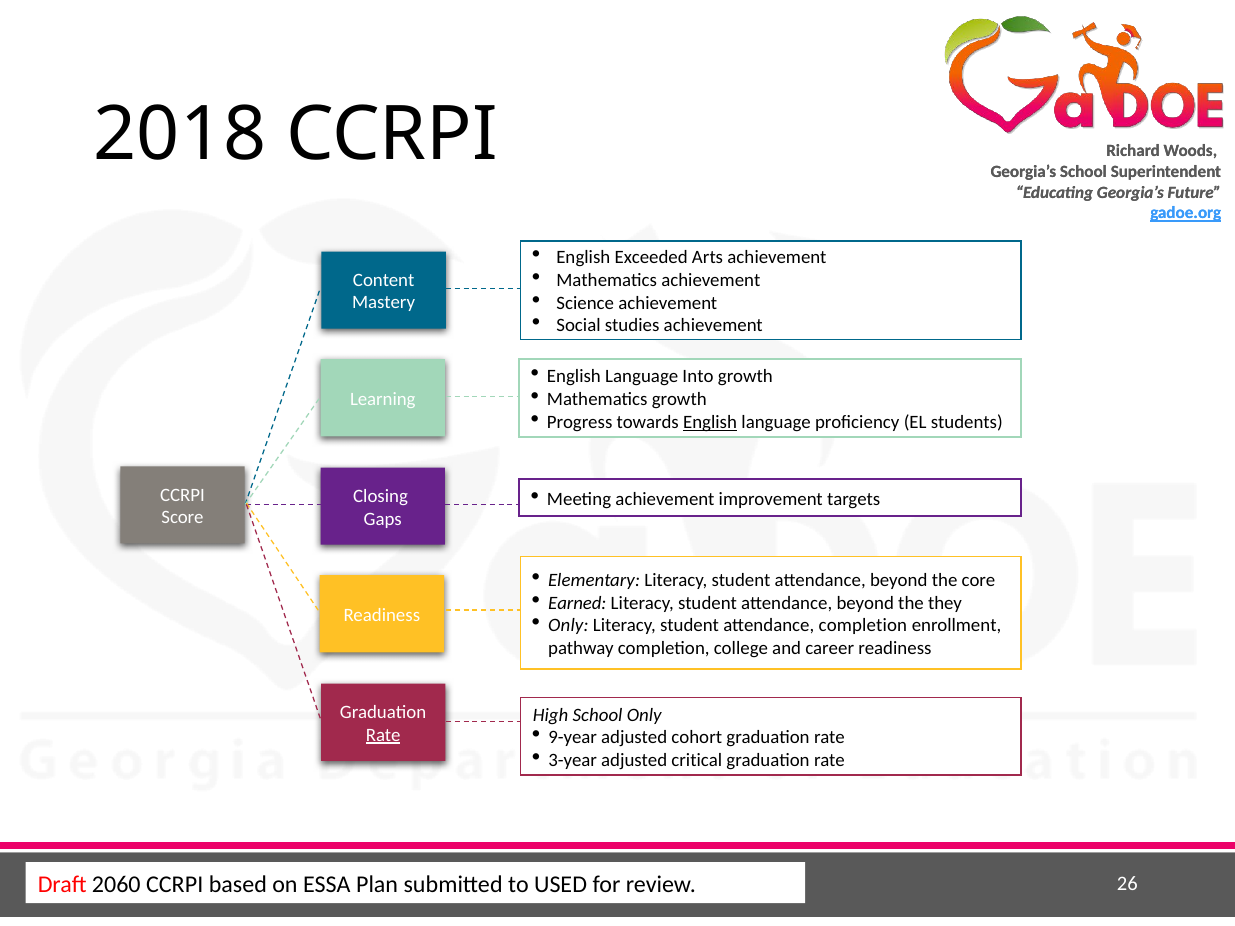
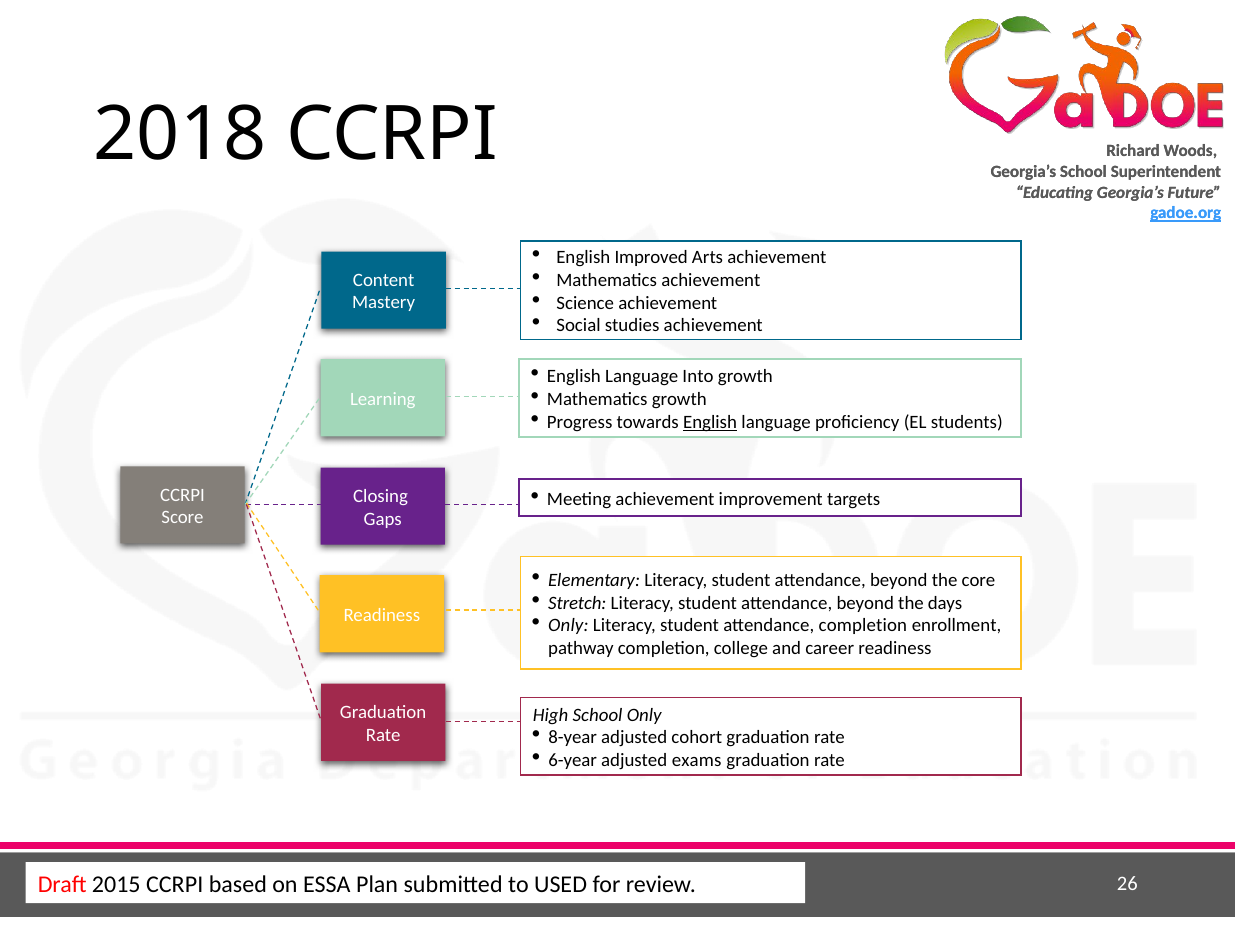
Exceeded: Exceeded -> Improved (651, 258)
Earned: Earned -> Stretch (577, 603)
they: they -> days (945, 603)
Rate underline: present -> none (383, 735)
9-year: 9-year -> 8-year (573, 738)
3-year: 3-year -> 6-year (573, 761)
critical: critical -> exams (697, 761)
2060: 2060 -> 2015 (116, 885)
